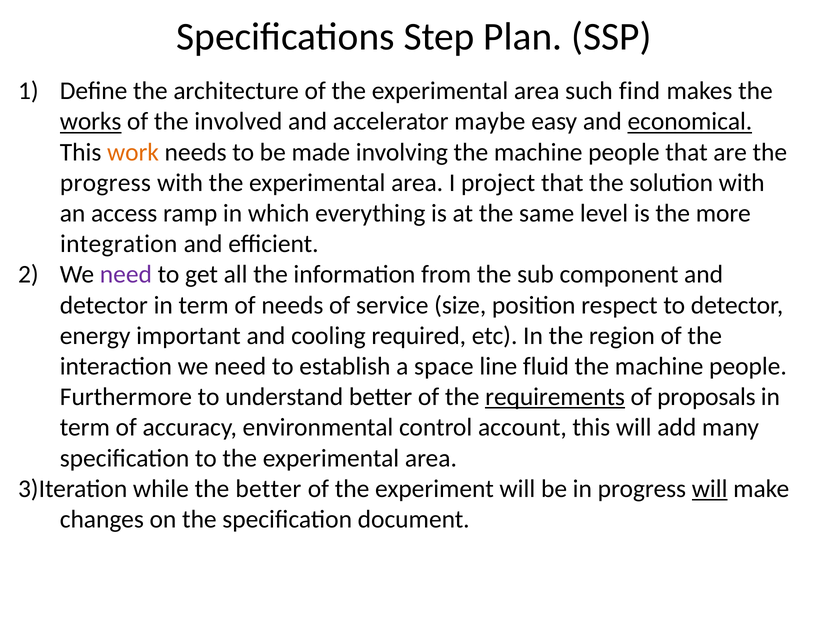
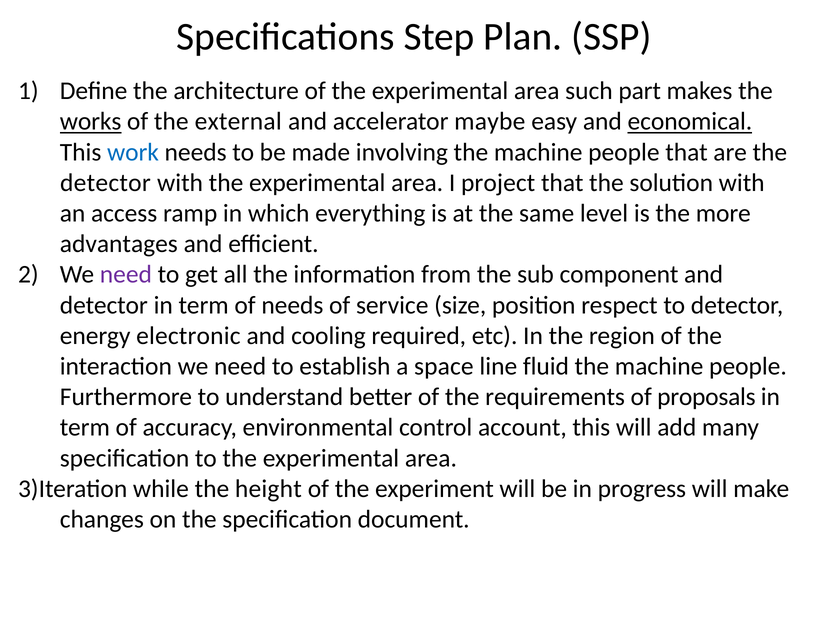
find: find -> part (640, 91)
involved: involved -> external (238, 122)
work colour: orange -> blue (133, 152)
progress: progress -> detector (105, 183)
integration: integration -> advantages (119, 244)
important: important -> electronic (188, 336)
requirements underline: present -> none (555, 397)
the better: better -> height (268, 489)
will underline: present -> none (710, 489)
